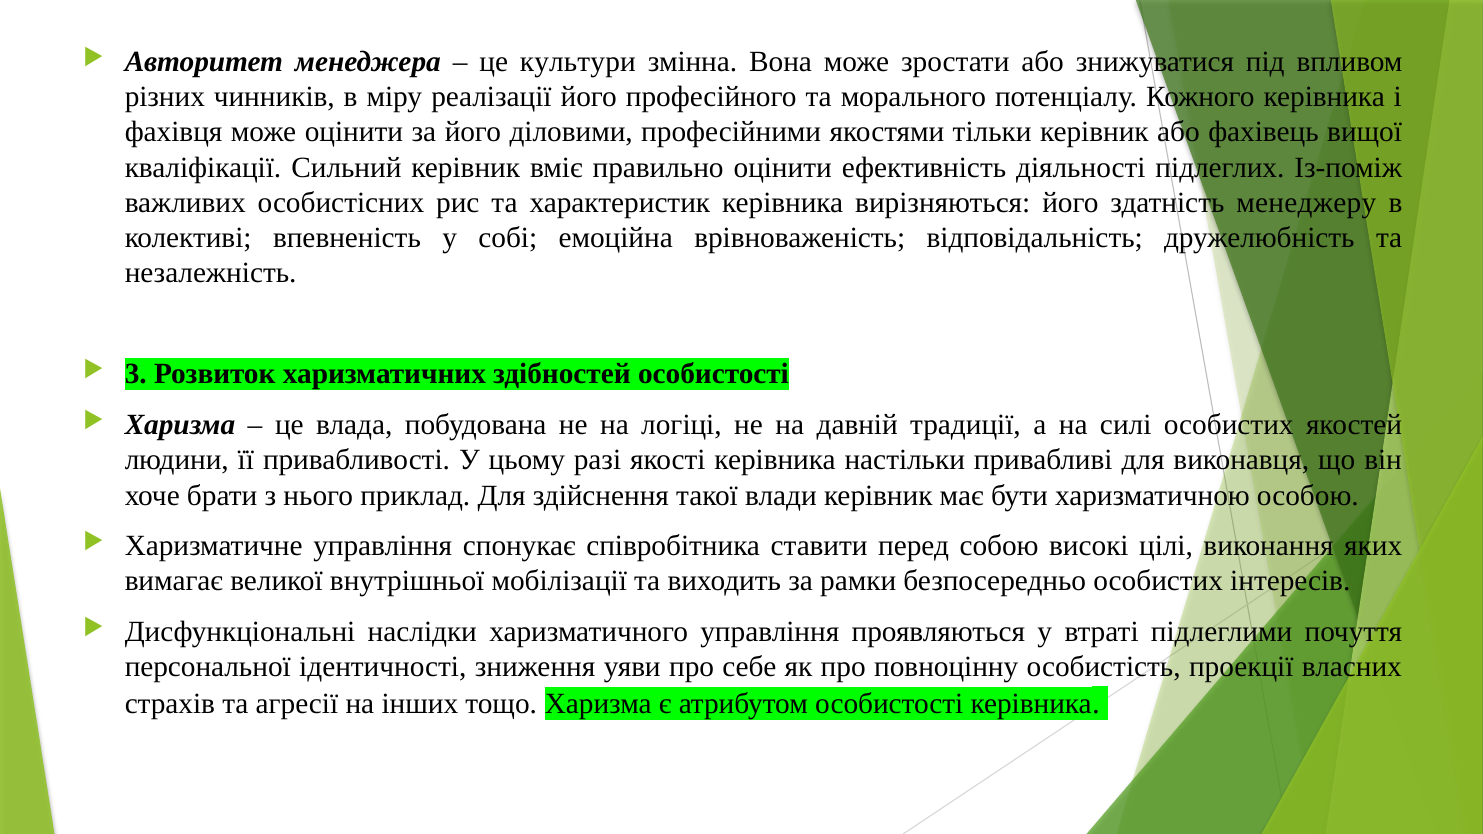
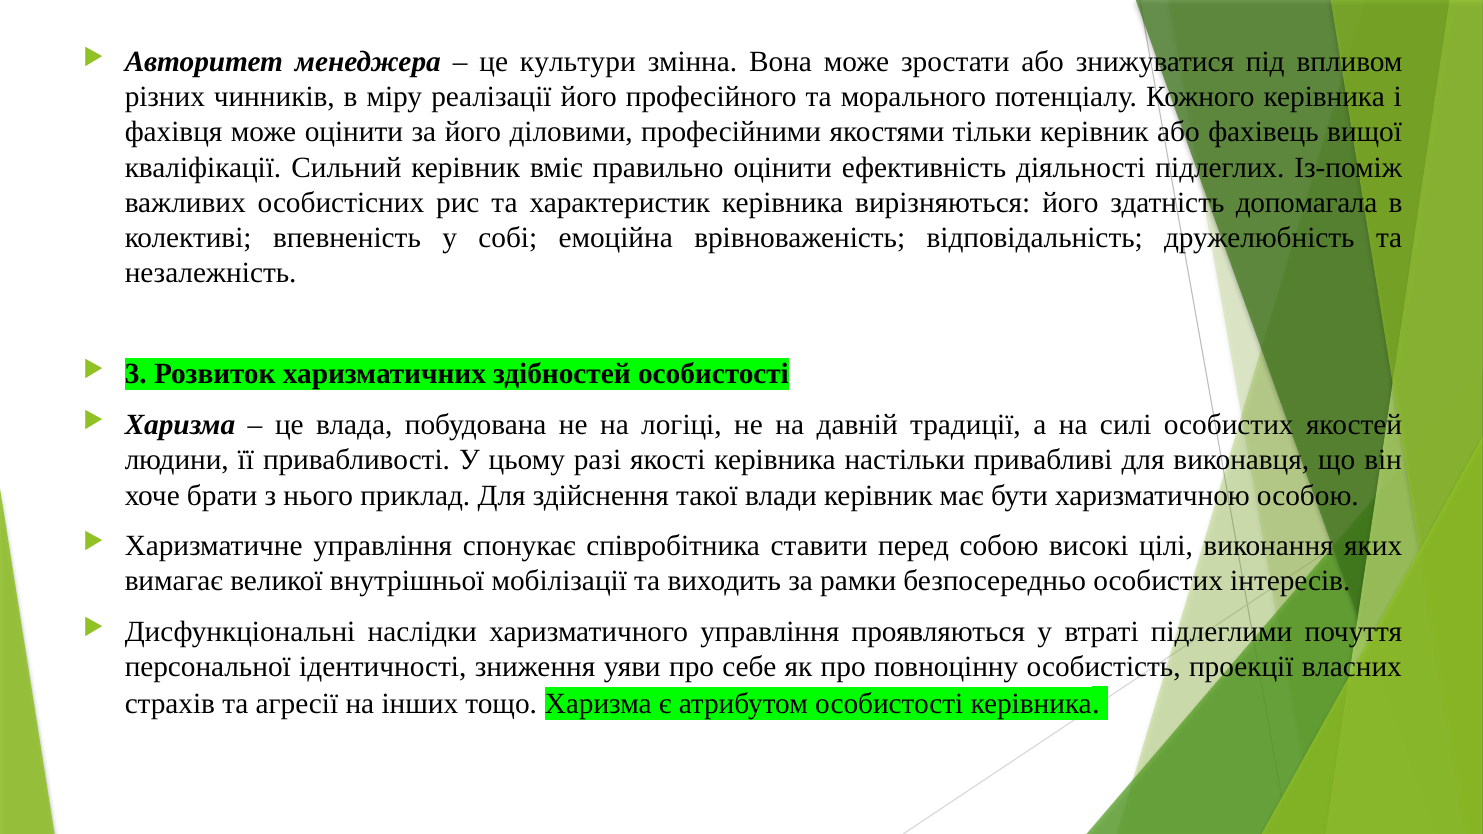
менеджеру: менеджеру -> допомагала (1307, 203)
